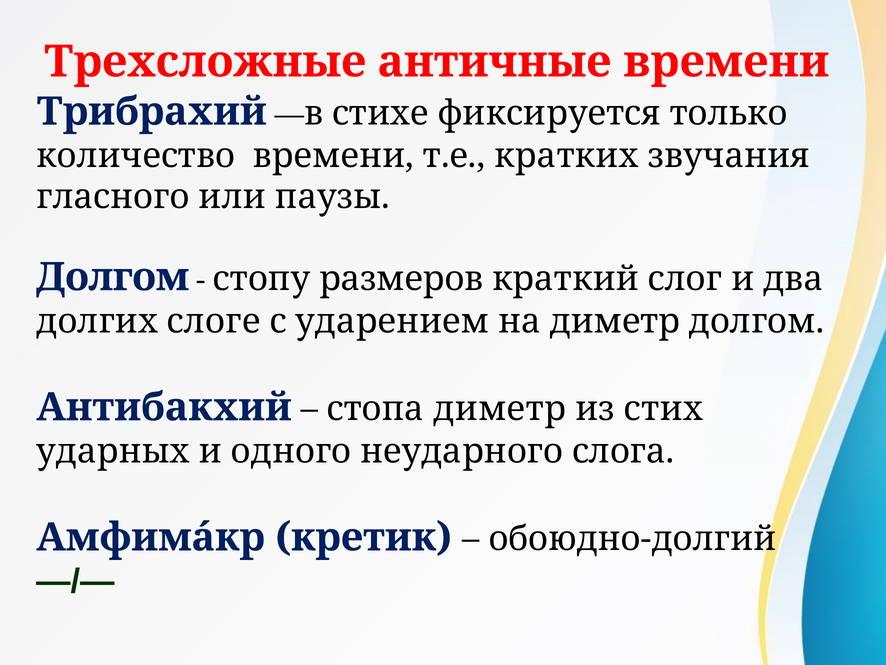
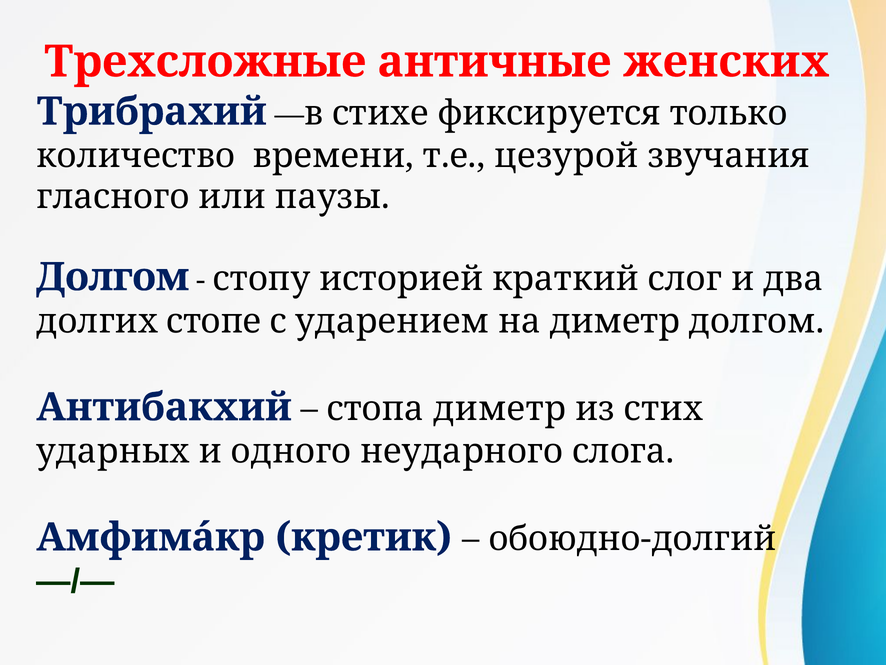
античные времени: времени -> женских (726, 62)
кратких: кратких -> цезурой (566, 156)
размеров: размеров -> историей (401, 279)
слоге: слоге -> стопе (214, 321)
